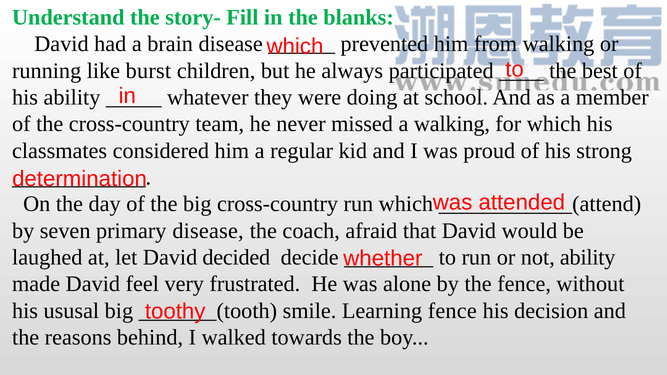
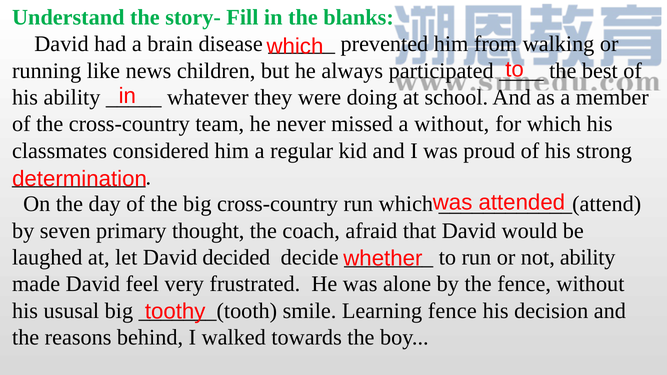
burst: burst -> news (149, 71)
a walking: walking -> without (452, 124)
primary disease: disease -> thought (208, 231)
